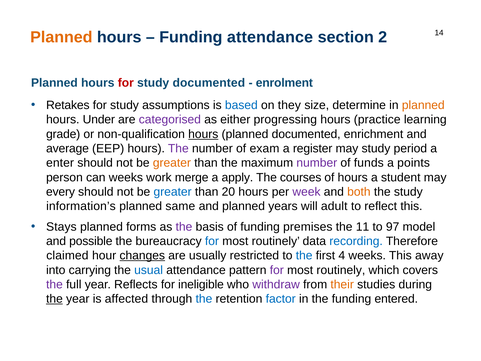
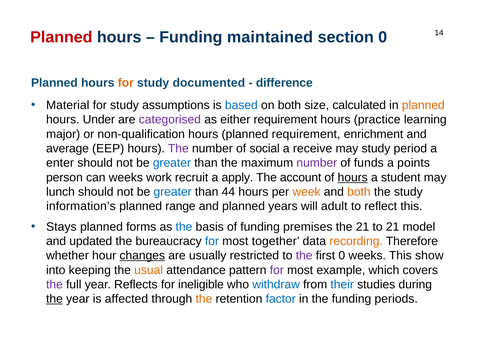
Planned colour: orange -> red (61, 37)
Funding attendance: attendance -> maintained (270, 37)
section 2: 2 -> 0 (383, 37)
for colour: red -> orange (126, 83)
enrolment: enrolment -> difference (284, 83)
Retakes: Retakes -> Material (68, 105)
on they: they -> both (289, 105)
determine: determine -> calculated (359, 105)
either progressing: progressing -> requirement (285, 120)
grade: grade -> major (63, 134)
hours underline: present -> none (203, 134)
planned documented: documented -> requirement (306, 134)
exam: exam -> social (265, 148)
register: register -> receive (313, 148)
greater colour: orange -> blue (172, 163)
merge: merge -> recruit (192, 177)
courses: courses -> account (301, 177)
hours underline: none -> present (353, 177)
every: every -> lunch (60, 192)
20: 20 -> 44 (228, 192)
week colour: purple -> orange (307, 192)
same: same -> range (180, 206)
the colour: purple -> blue (184, 227)
the 11: 11 -> 21 (363, 227)
to 97: 97 -> 21 (393, 227)
possible: possible -> updated (91, 241)
routinely: routinely -> together (276, 241)
recording colour: blue -> orange (356, 241)
claimed: claimed -> whether (67, 255)
the colour: blue -> purple (304, 255)
first 4: 4 -> 0 (342, 255)
away: away -> show (429, 255)
carrying: carrying -> keeping (90, 270)
usual colour: blue -> orange (149, 270)
routinely: routinely -> example (341, 270)
withdraw colour: purple -> blue (276, 284)
their colour: orange -> blue (342, 284)
the colour: blue -> orange (204, 299)
entered: entered -> periods (396, 299)
